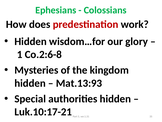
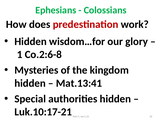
Mat.13:93: Mat.13:93 -> Mat.13:41 (79, 83)
